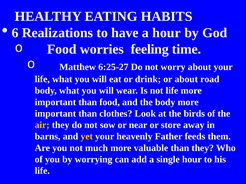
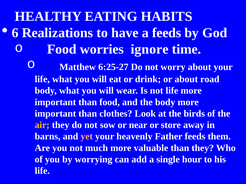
a hour: hour -> feeds (167, 33)
feeling: feeling -> ignore (150, 49)
yet colour: yellow -> pink (87, 137)
